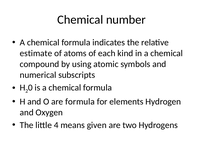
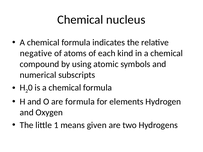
number: number -> nucleus (126, 20)
estimate: estimate -> negative (36, 53)
4: 4 -> 1 (56, 125)
